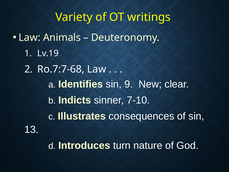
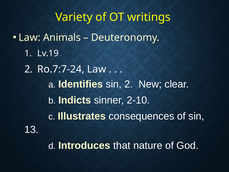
Ro.7:7-68: Ro.7:7-68 -> Ro.7:7-24 (61, 69)
sin 9: 9 -> 2 (129, 84)
7-10: 7-10 -> 2-10 (138, 100)
turn: turn -> that (122, 145)
